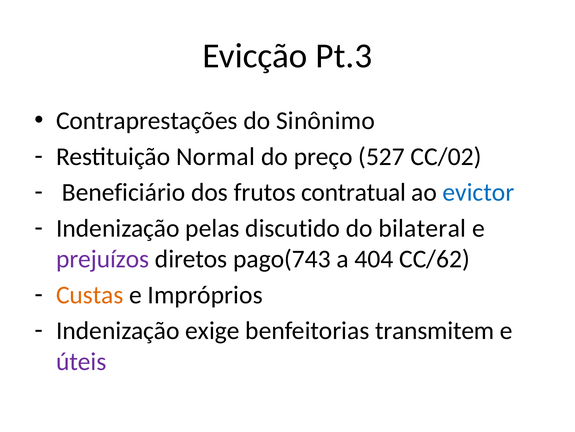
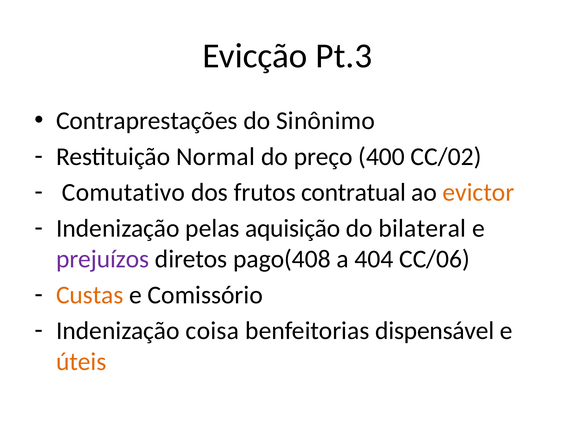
527: 527 -> 400 (382, 156)
Beneficiário: Beneficiário -> Comutativo (123, 192)
evictor colour: blue -> orange (478, 192)
discutido: discutido -> aquisição (293, 228)
pago(743: pago(743 -> pago(408 (282, 259)
CC/62: CC/62 -> CC/06 (434, 259)
Impróprios: Impróprios -> Comissório (205, 294)
exige: exige -> coisa (212, 330)
transmitem: transmitem -> dispensável (435, 330)
úteis colour: purple -> orange (81, 361)
